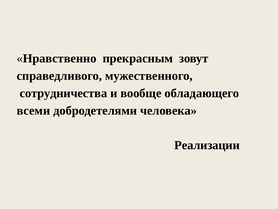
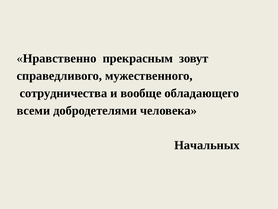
Реализации: Реализации -> Начальных (207, 145)
